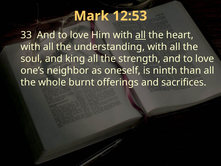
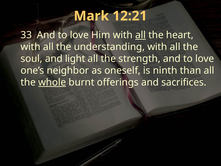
12:53: 12:53 -> 12:21 (130, 16)
king: king -> light (75, 59)
whole underline: none -> present (52, 82)
